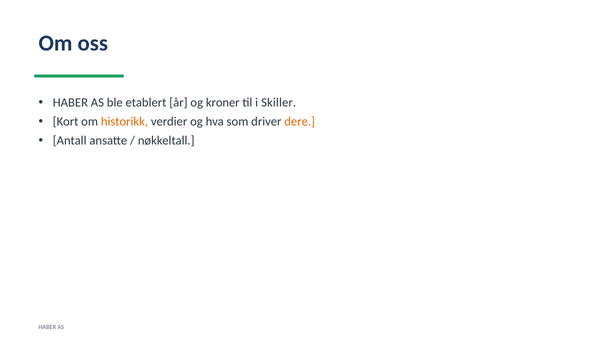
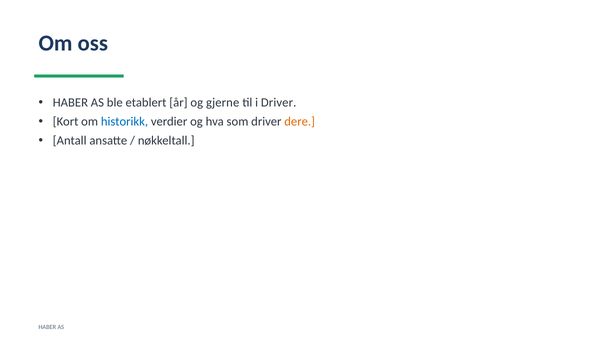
kroner: kroner -> gjerne (223, 103)
i Skiller: Skiller -> Driver (279, 103)
historikk colour: orange -> blue (124, 122)
